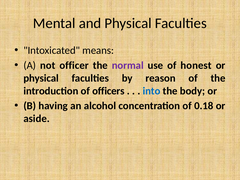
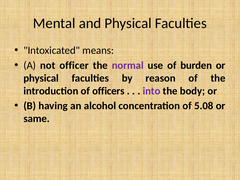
honest: honest -> burden (196, 65)
into colour: blue -> purple (152, 91)
0.18: 0.18 -> 5.08 (204, 106)
aside: aside -> same (37, 119)
